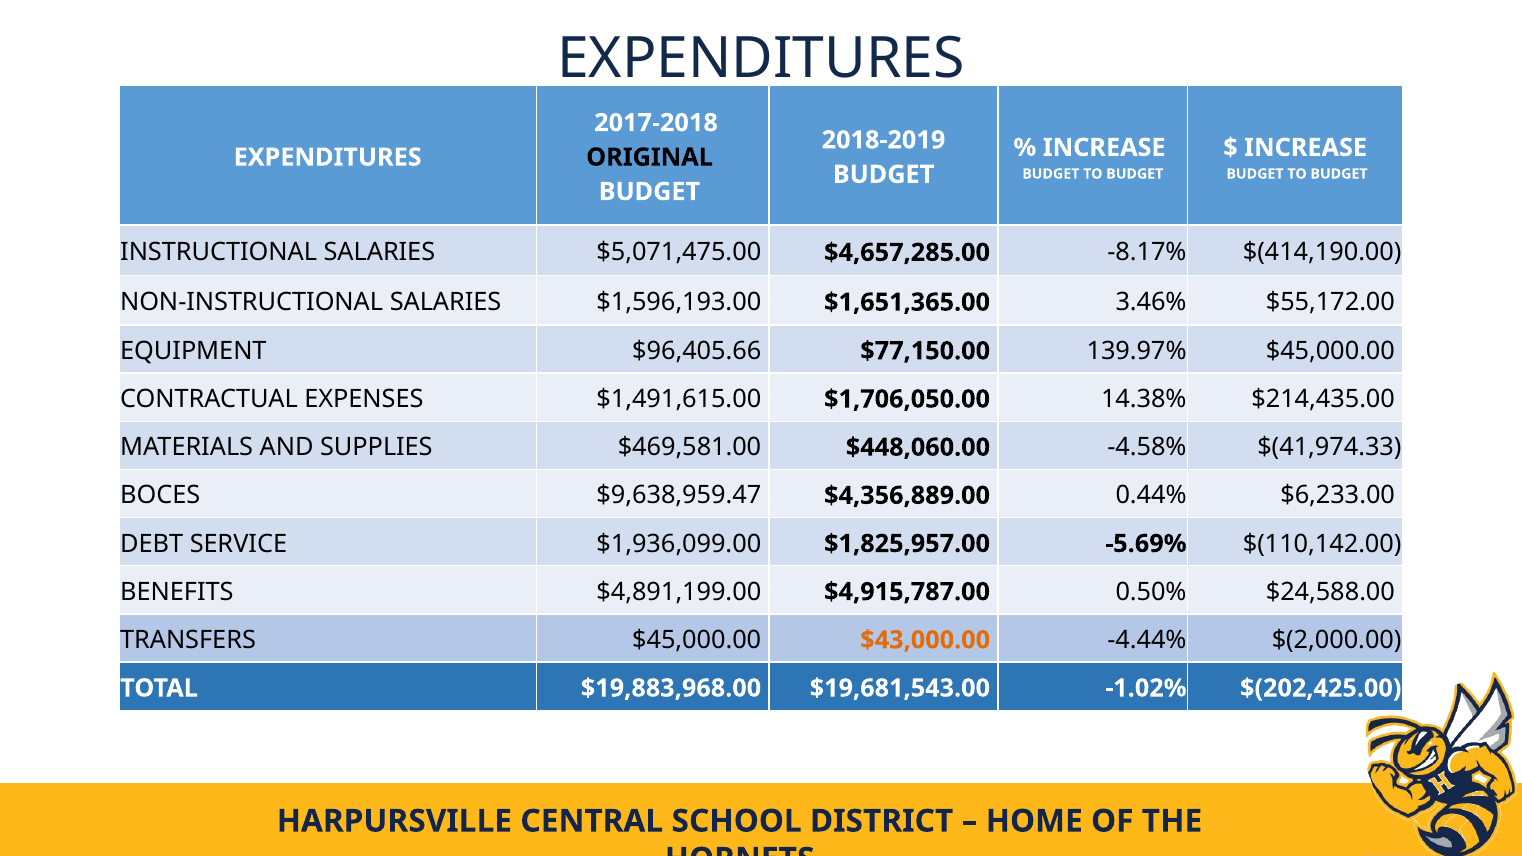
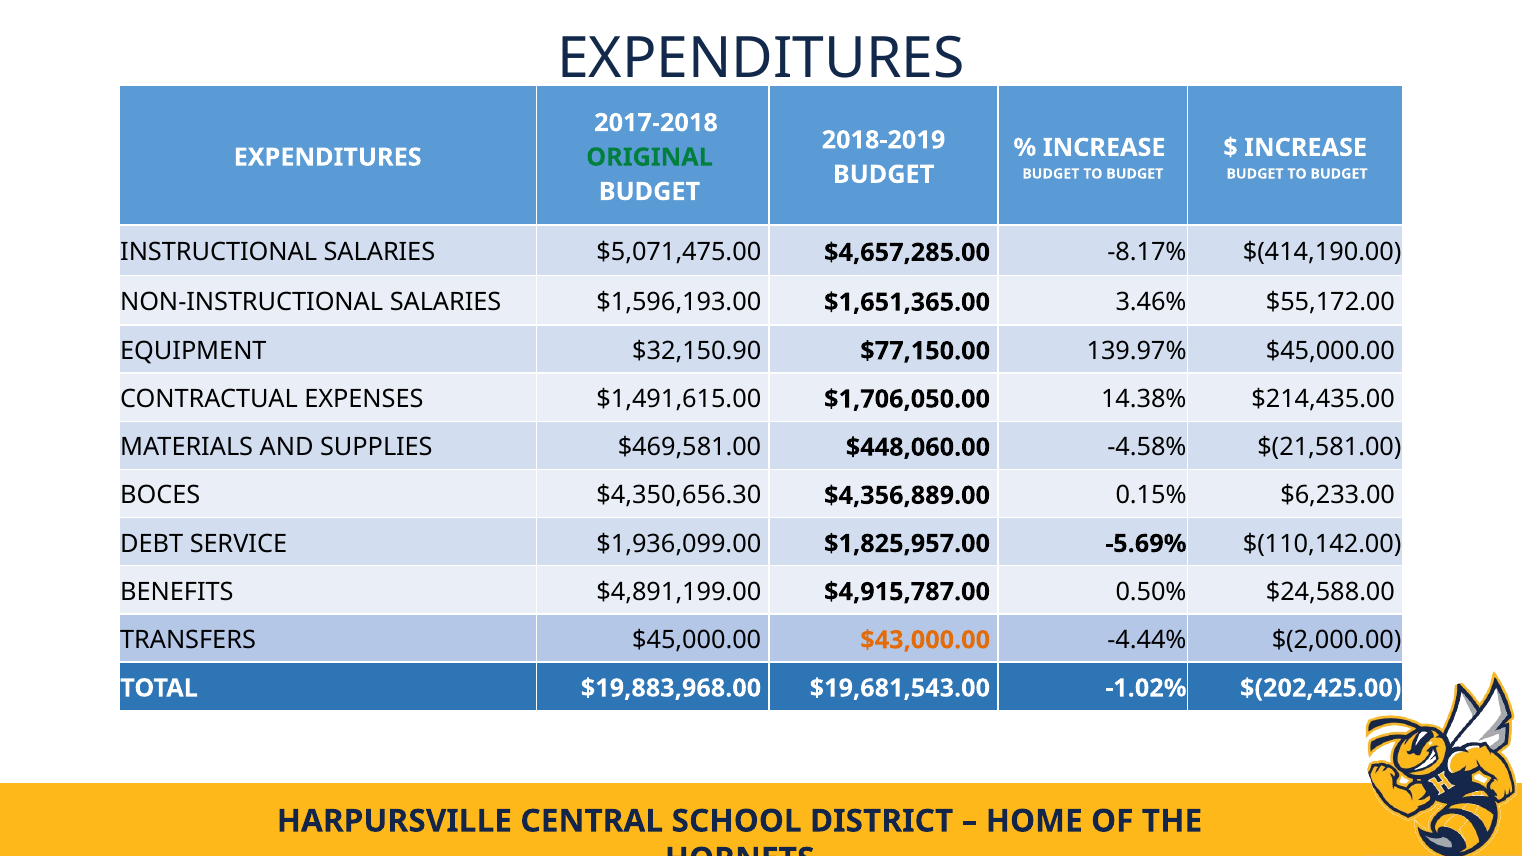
ORIGINAL colour: black -> green (649, 157)
$96,405.66: $96,405.66 -> $32,150.90 (697, 351)
$(41,974.33: $(41,974.33 -> $(21,581.00 (1329, 447)
$9,638,959.47: $9,638,959.47 -> $4,350,656.30 (679, 496)
0.44%: 0.44% -> 0.15% (1151, 496)
